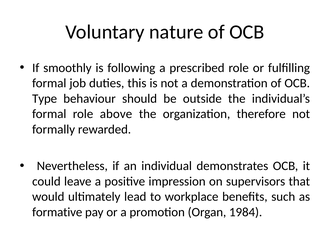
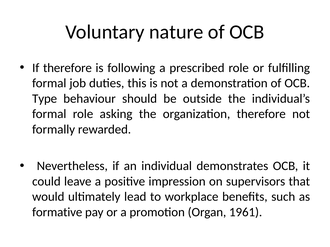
If smoothly: smoothly -> therefore (67, 68)
above: above -> asking (116, 114)
1984: 1984 -> 1961 (246, 213)
